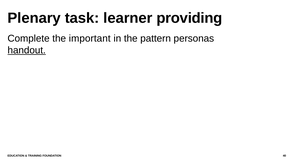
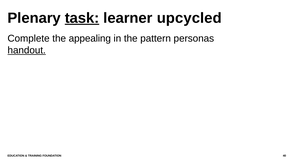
task underline: none -> present (82, 18)
providing: providing -> upcycled (189, 18)
important: important -> appealing (90, 38)
